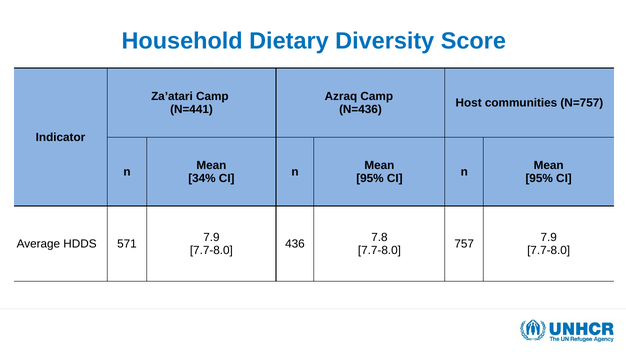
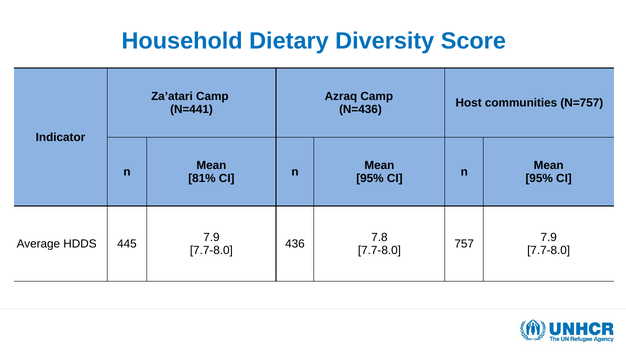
34%: 34% -> 81% (202, 178)
571: 571 -> 445 (127, 244)
